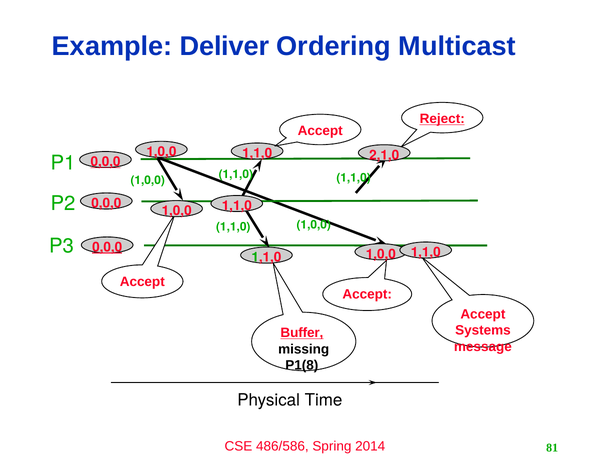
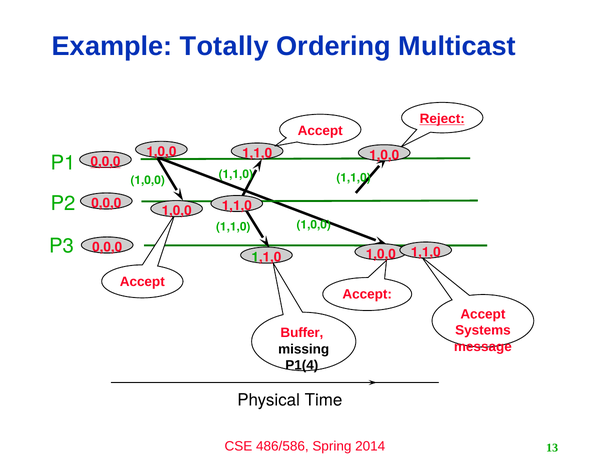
Deliver: Deliver -> Totally (224, 46)
2,1,0: 2,1,0 -> 1,0,0 (384, 155)
0,0,0 underline: present -> none (107, 248)
Buffer underline: present -> none (302, 333)
P1(8: P1(8 -> P1(4 (302, 366)
81: 81 -> 13 (552, 449)
